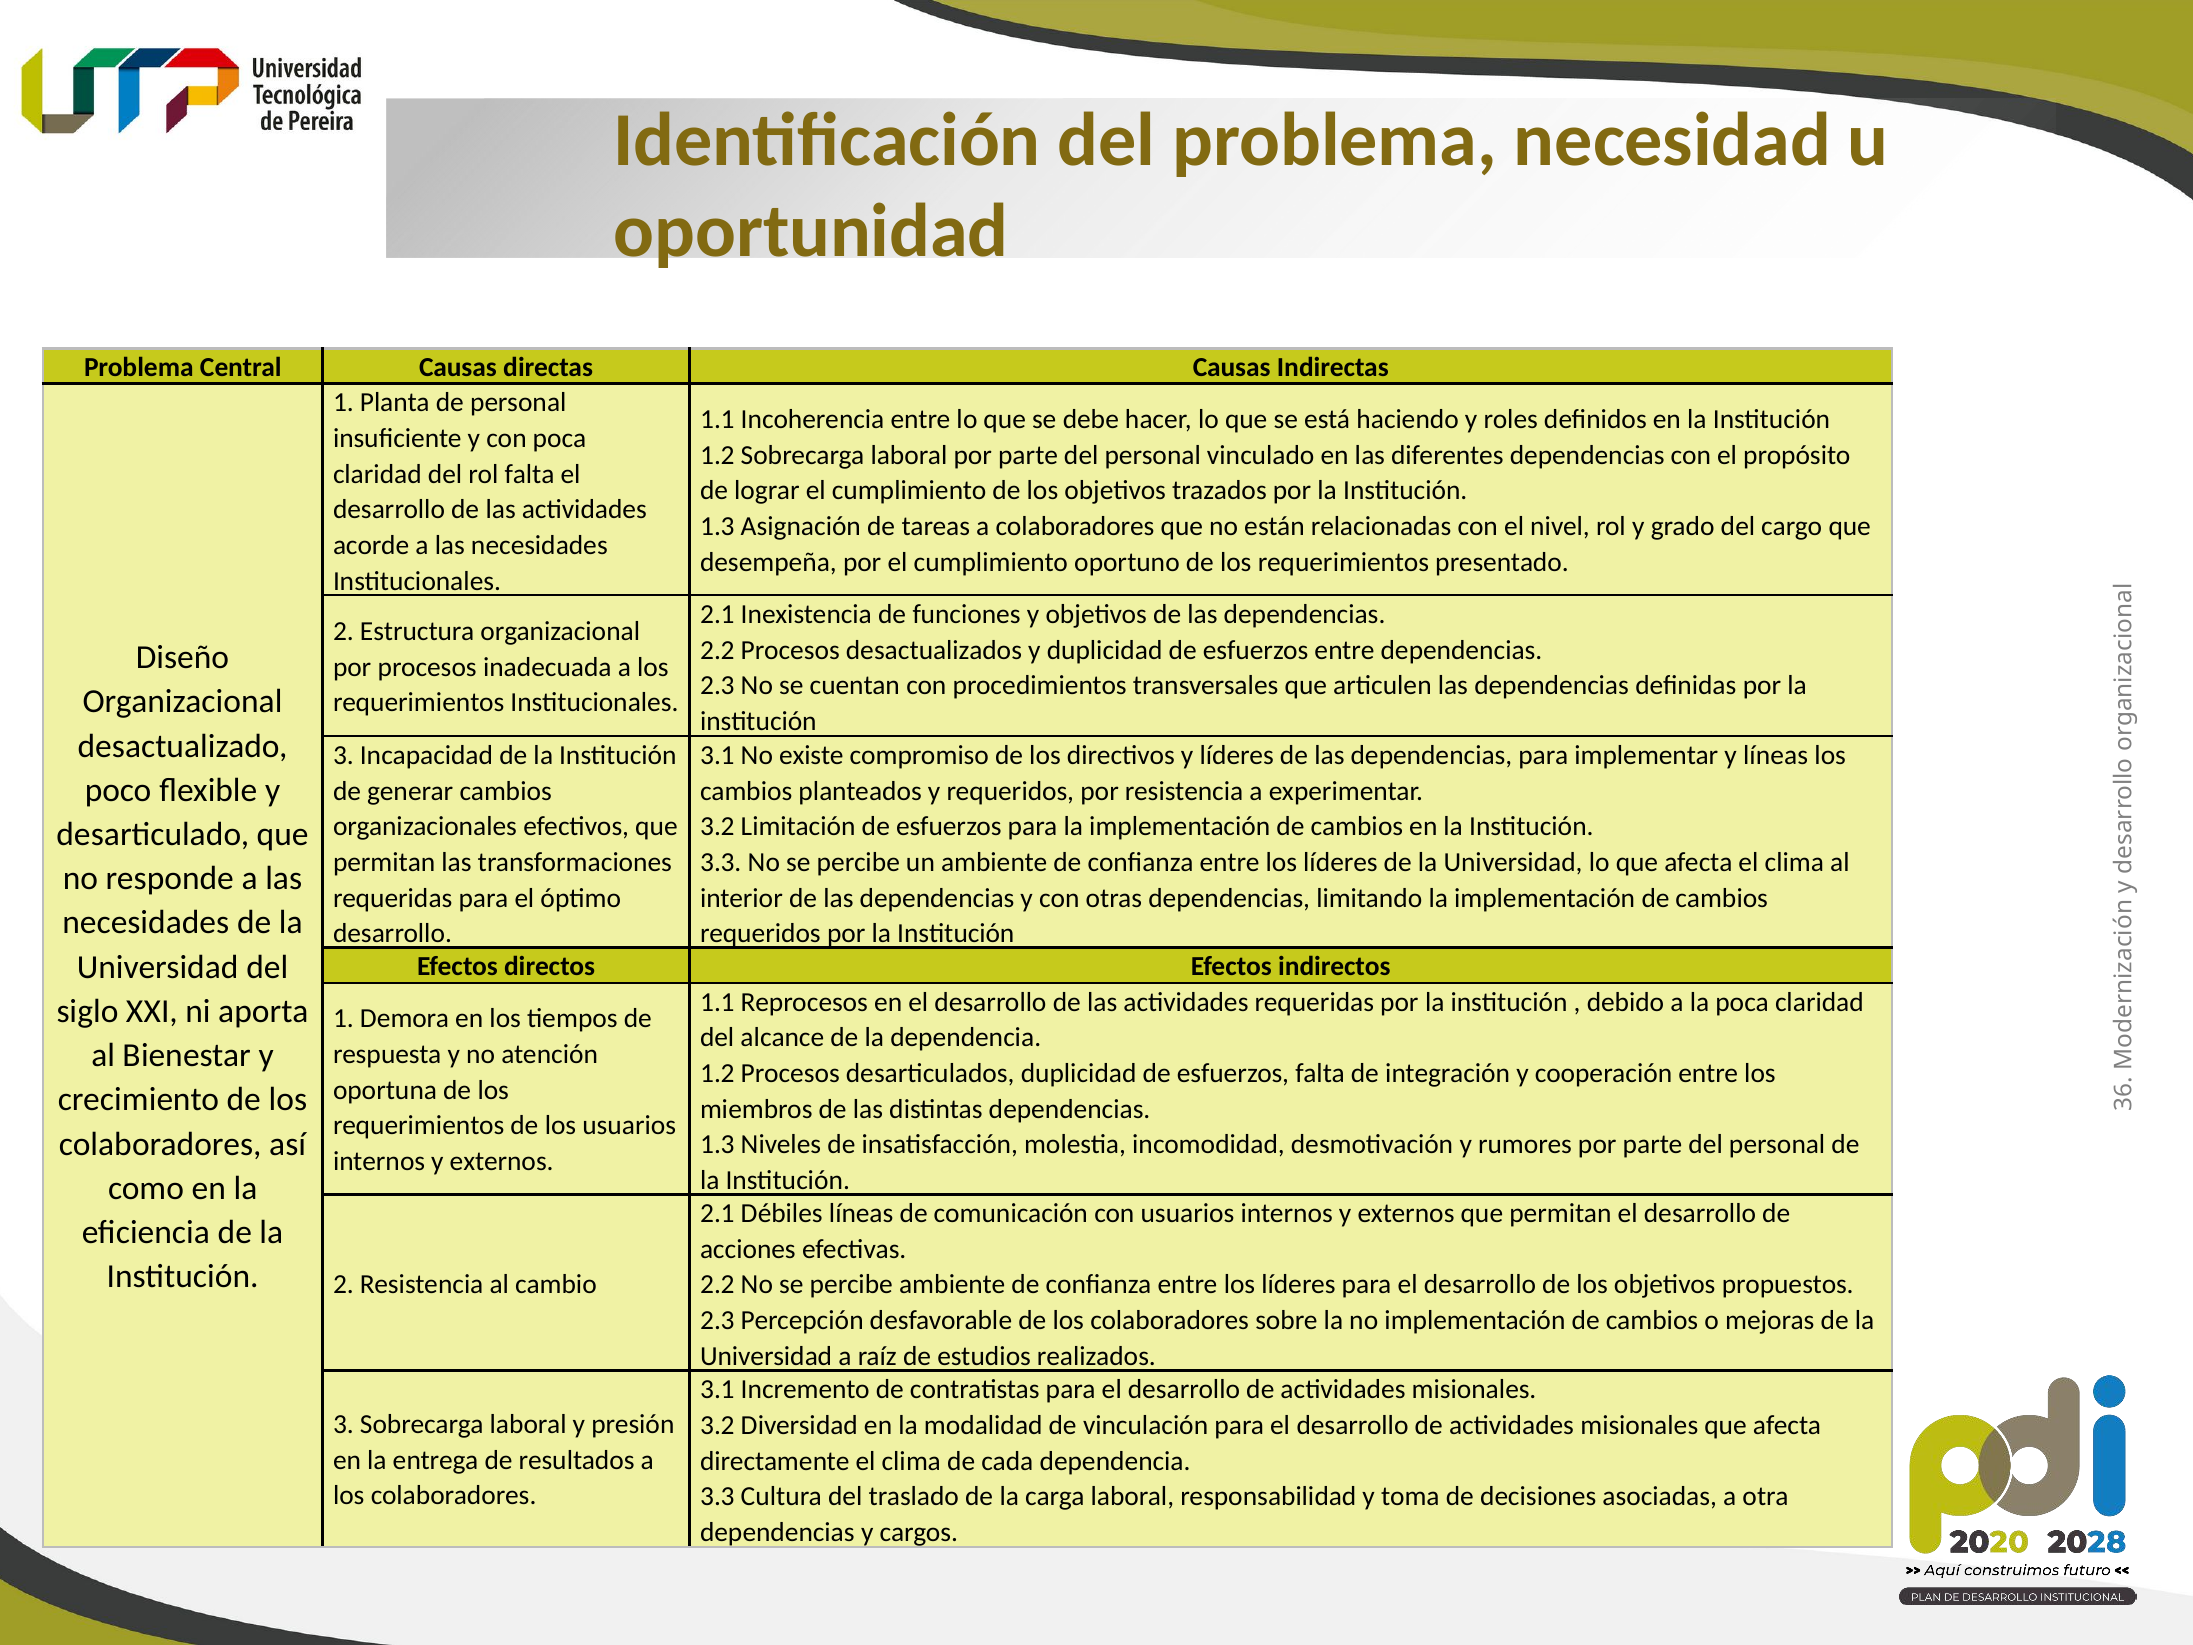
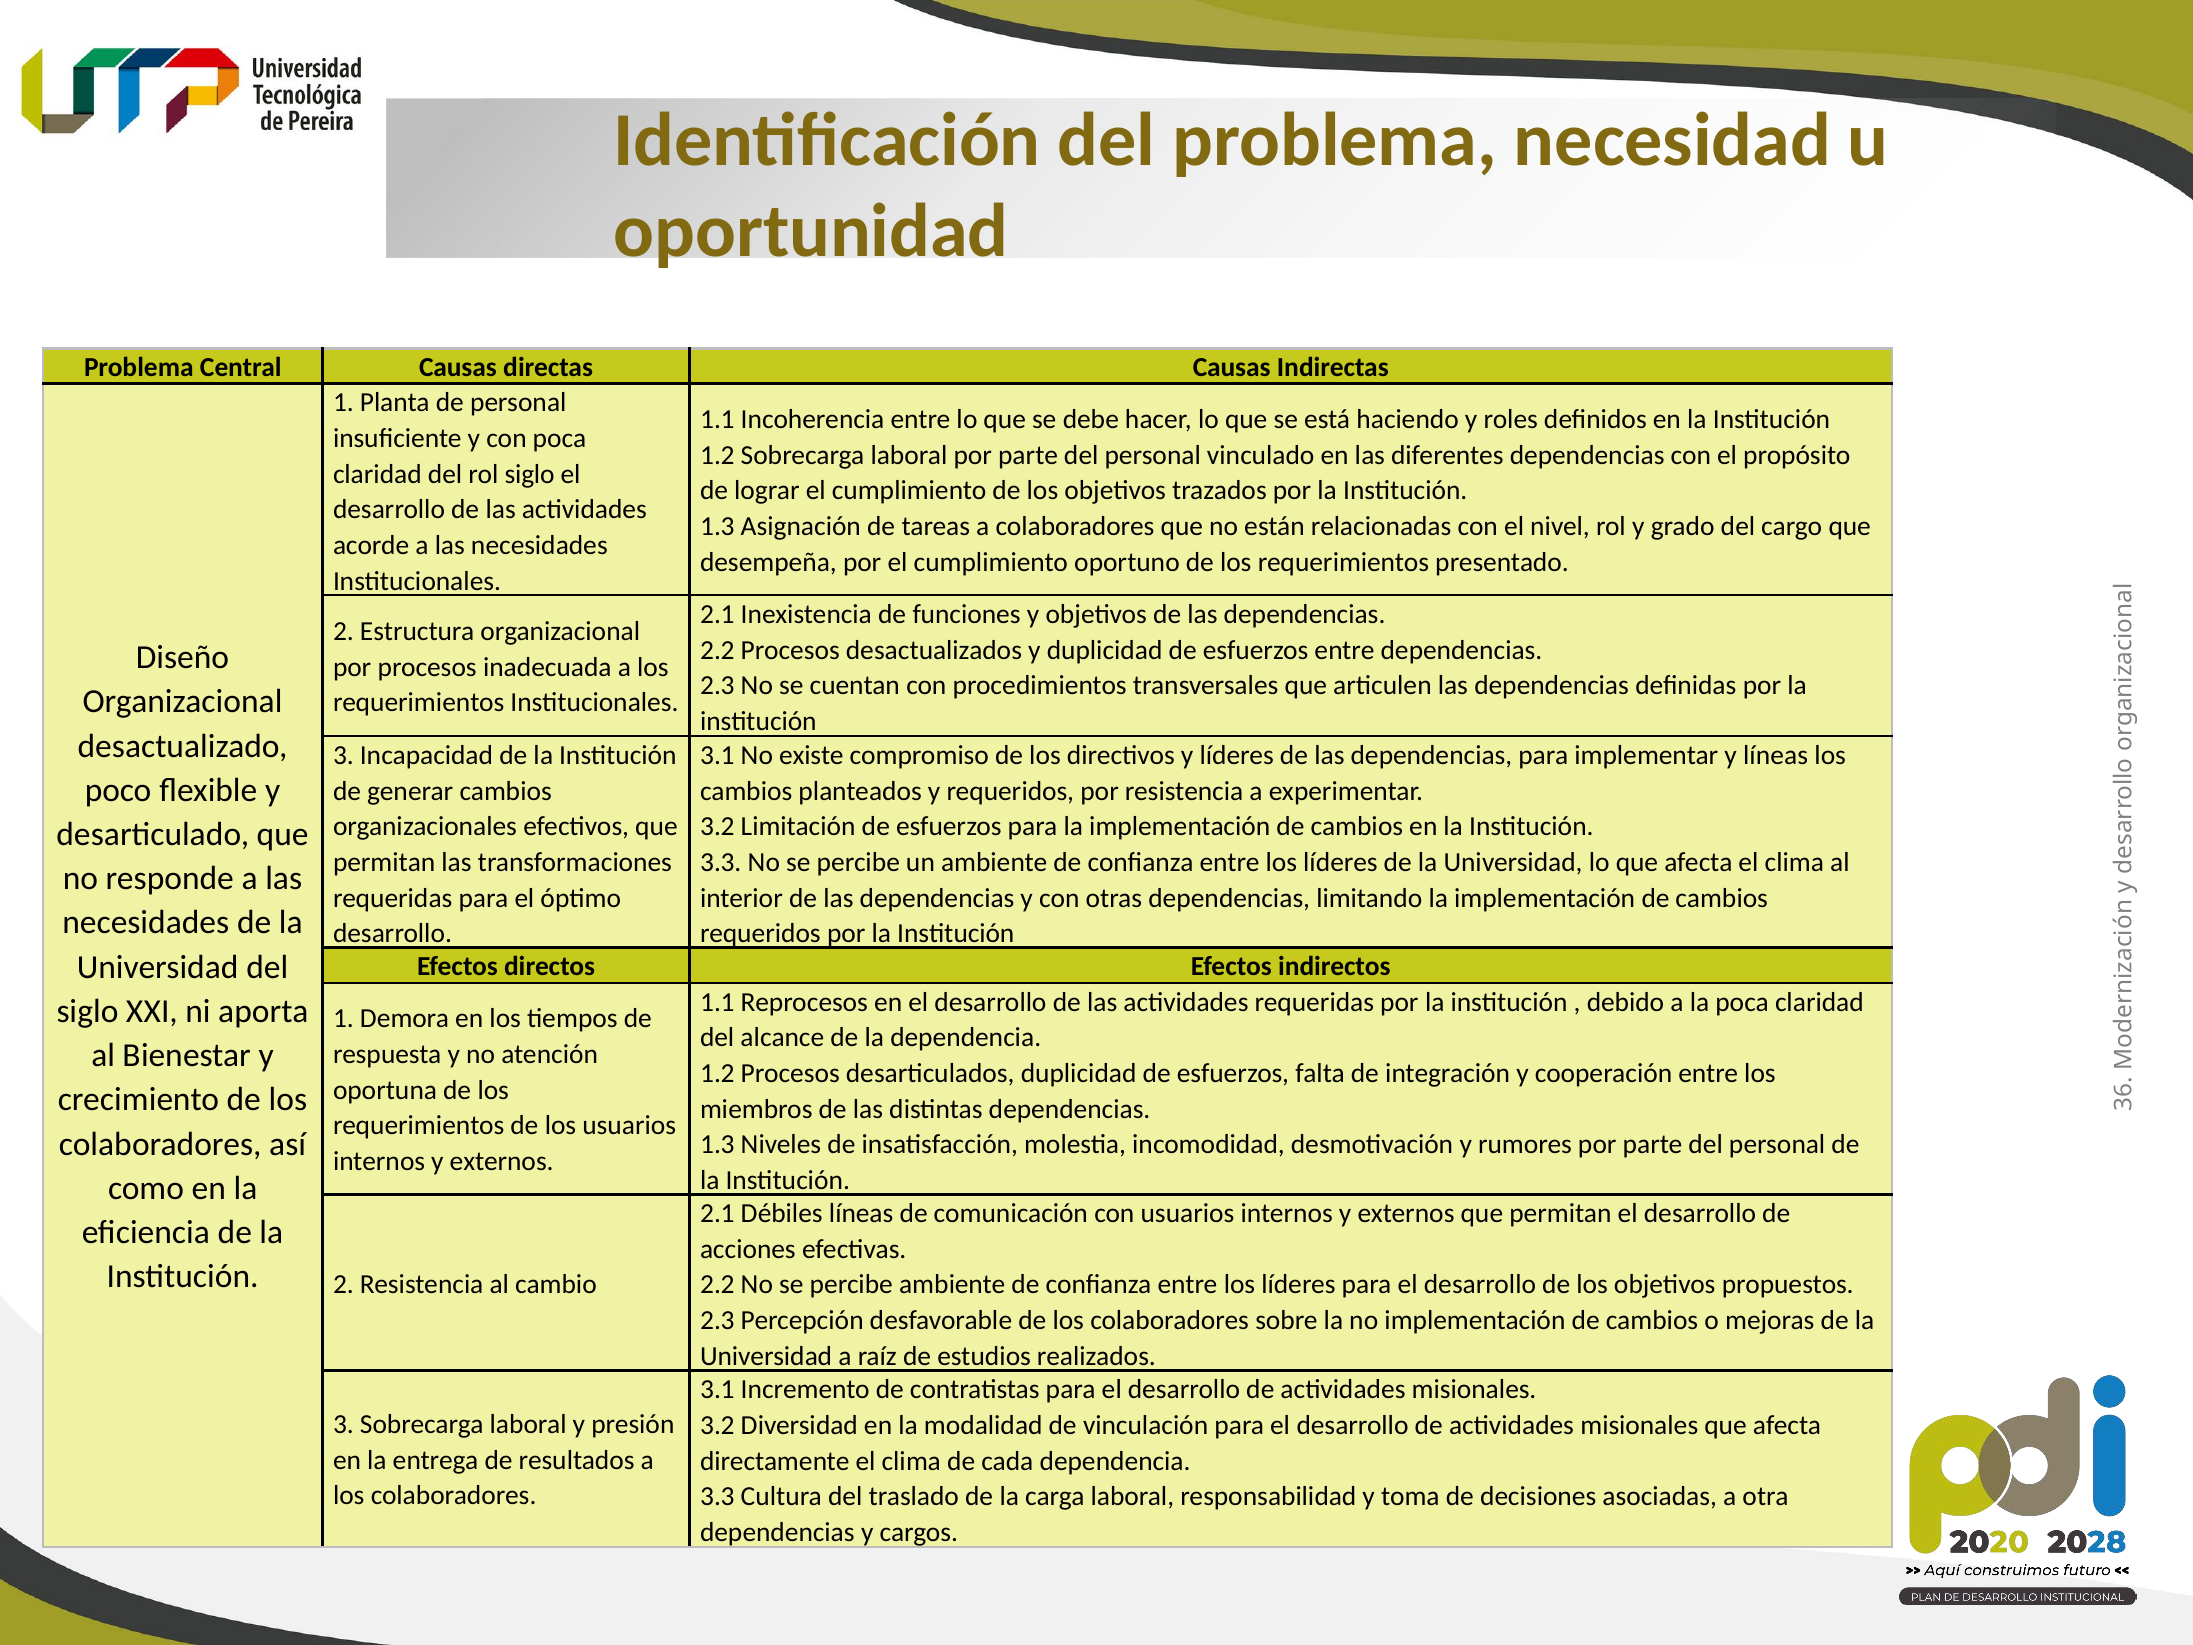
rol falta: falta -> siglo (530, 474)
